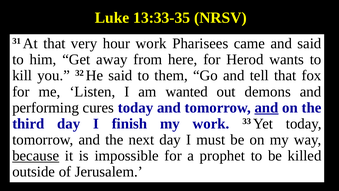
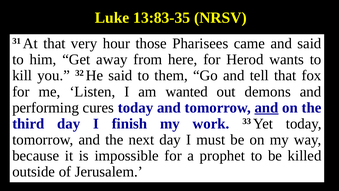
13:33-35: 13:33-35 -> 13:83-35 (162, 18)
hour work: work -> those (151, 43)
because underline: present -> none (36, 156)
